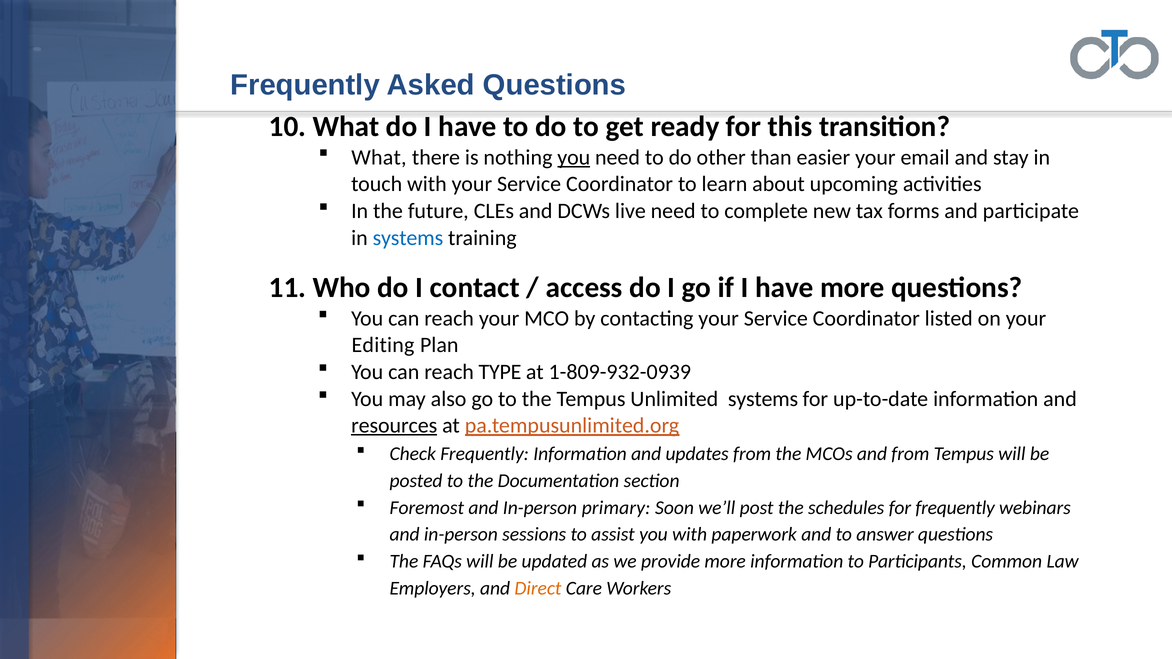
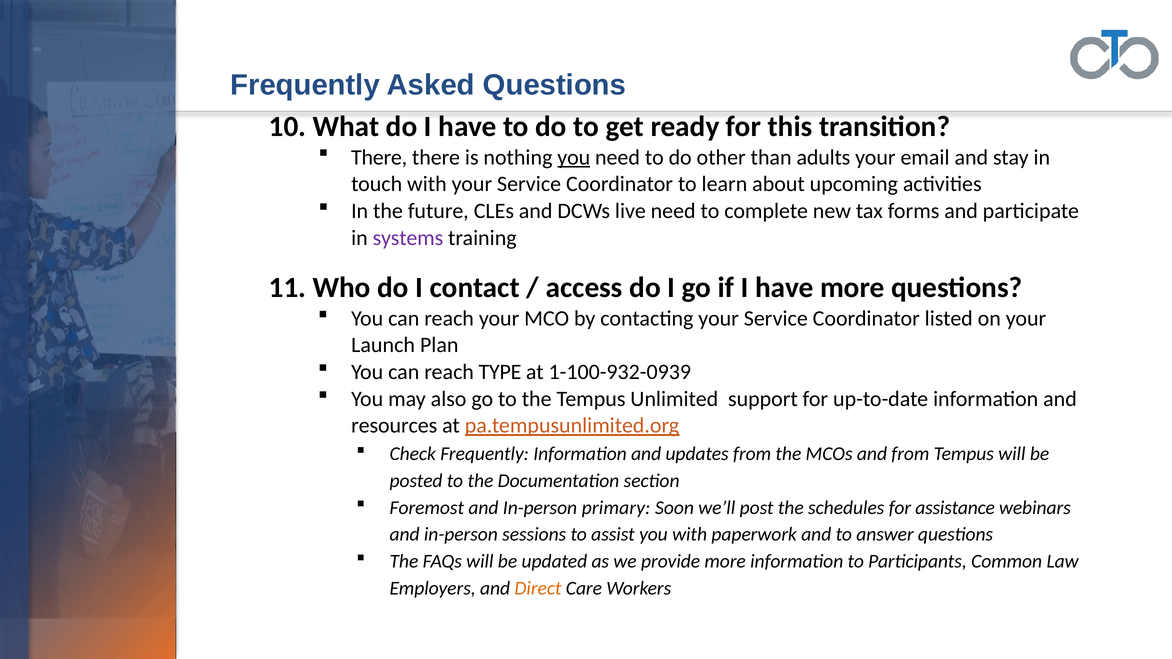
What: What -> There (379, 157)
easier: easier -> adults (823, 157)
systems colour: blue -> purple (408, 238)
Editing: Editing -> Launch (383, 345)
1-809-932-0939: 1-809-932-0939 -> 1-100-932-0939 (620, 372)
Unlimited systems: systems -> support (763, 399)
resources underline: present -> none (394, 425)
for frequently: frequently -> assistance (955, 508)
